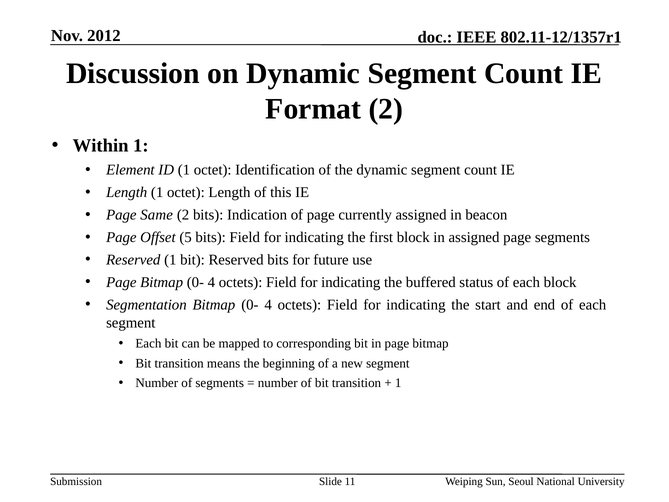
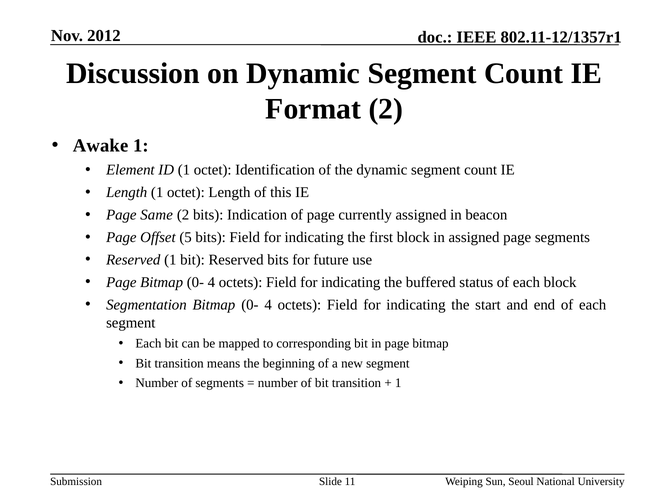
Within: Within -> Awake (101, 146)
